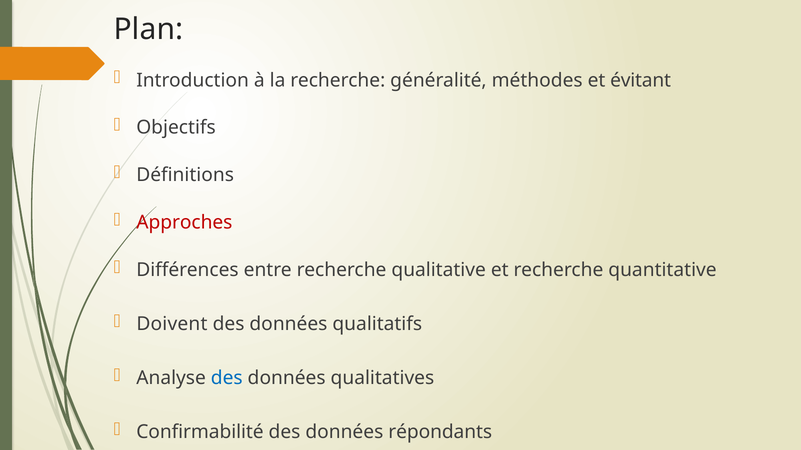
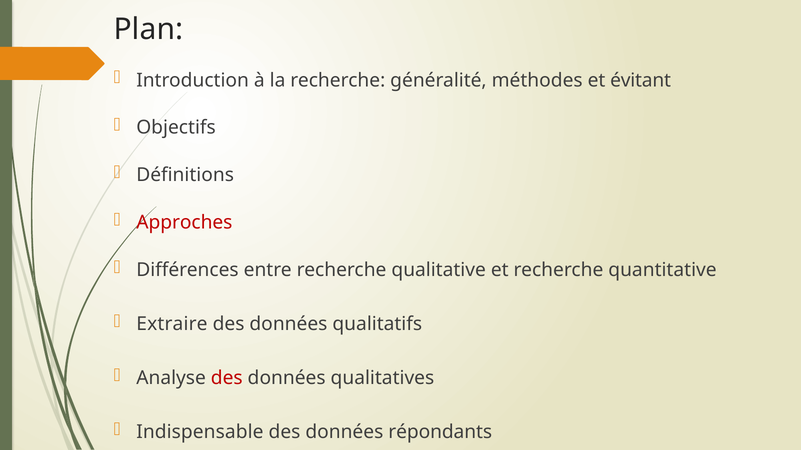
Doivent: Doivent -> Extraire (172, 324)
des colour: blue -> red (227, 379)
Confirmabilité: Confirmabilité -> Indispensable (200, 433)
